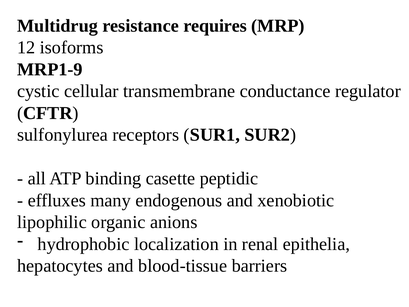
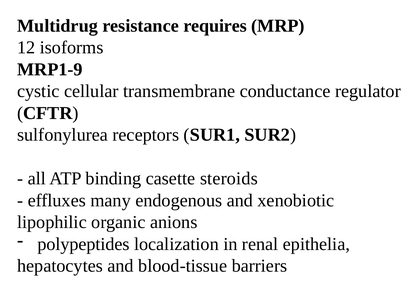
peptidic: peptidic -> steroids (229, 178)
hydrophobic: hydrophobic -> polypeptides (84, 244)
